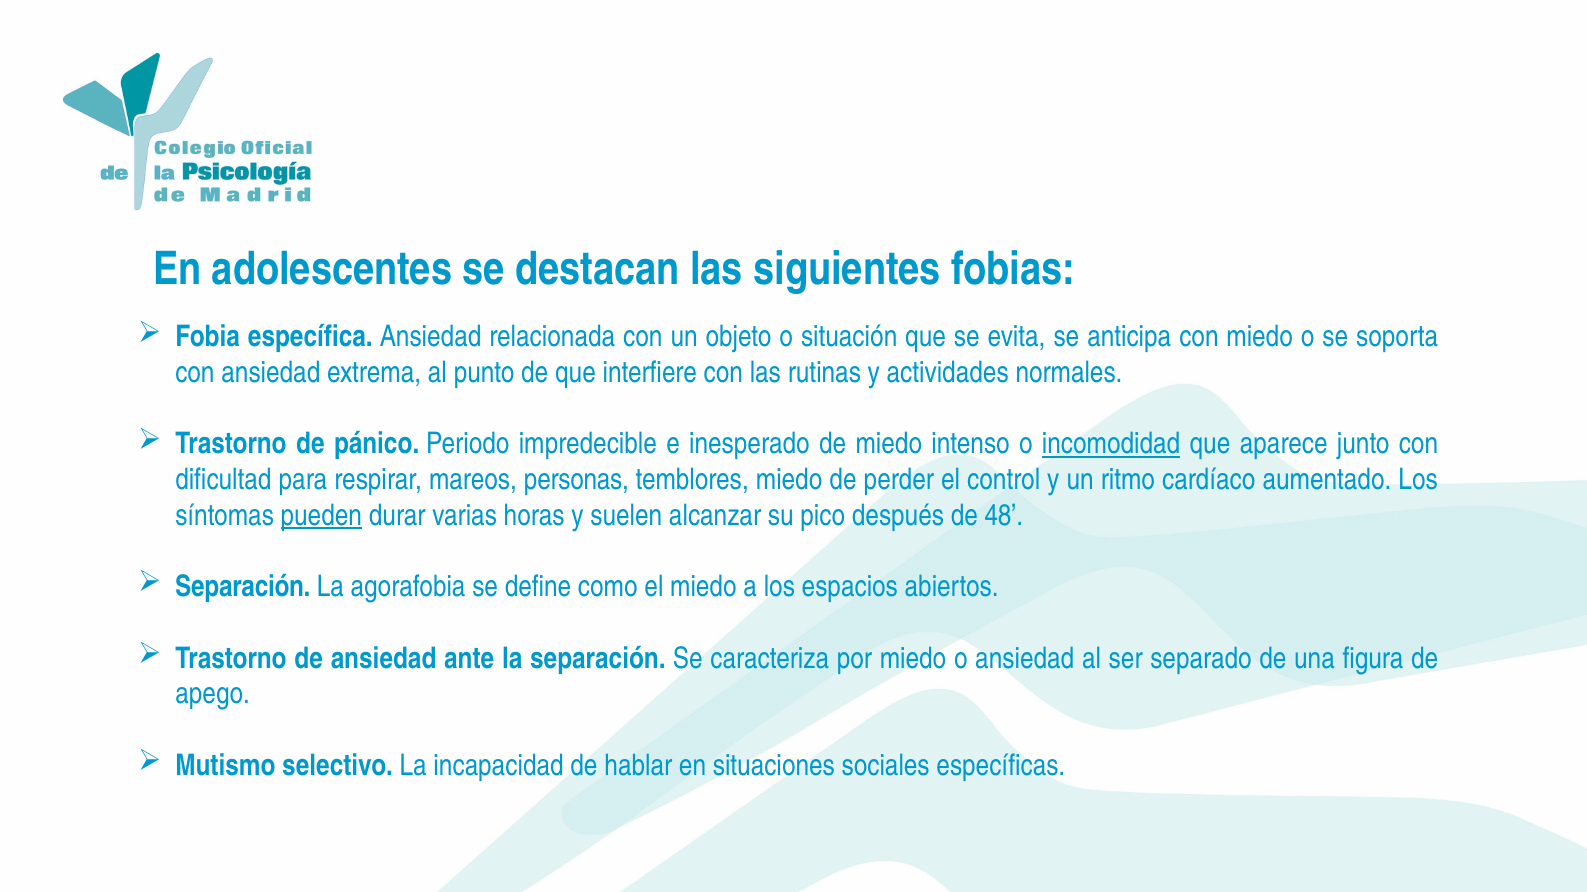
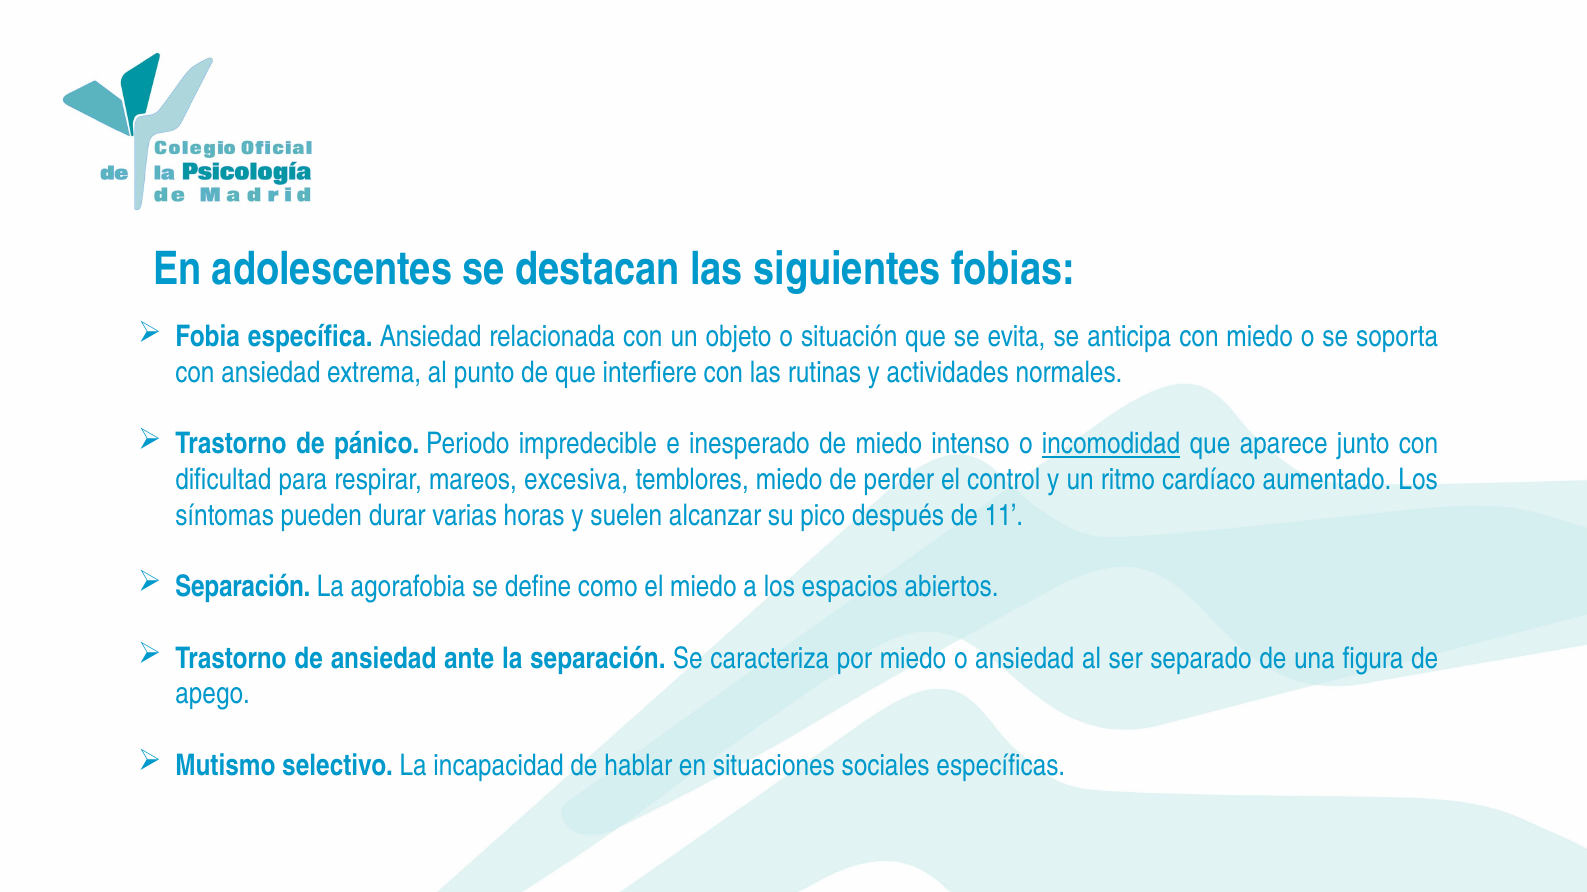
personas: personas -> excesiva (576, 480)
pueden underline: present -> none (321, 516)
48: 48 -> 11 (1004, 516)
